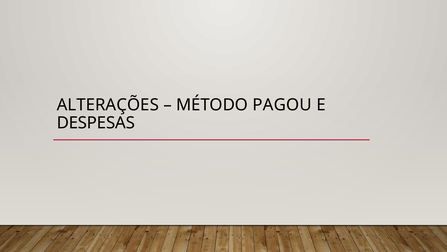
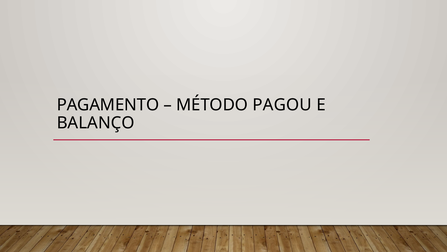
ALTERAÇÕES: ALTERAÇÕES -> PAGAMENTO (108, 105)
DESPESAS: DESPESAS -> BALANÇO (96, 123)
